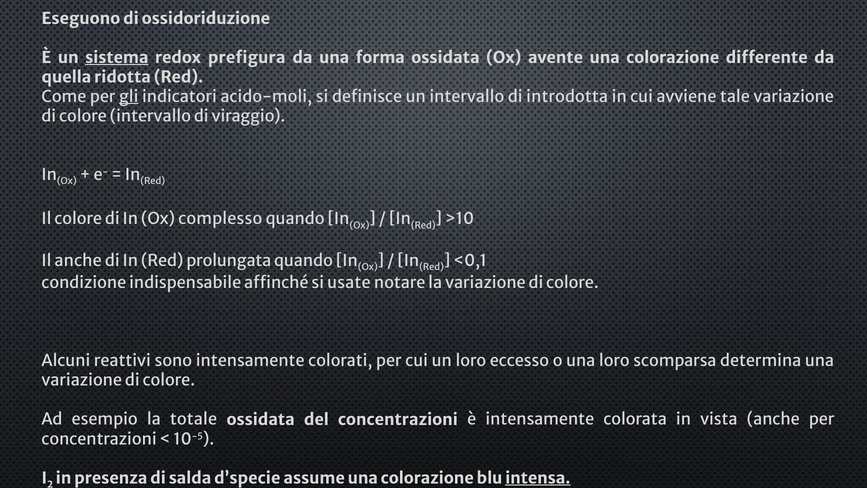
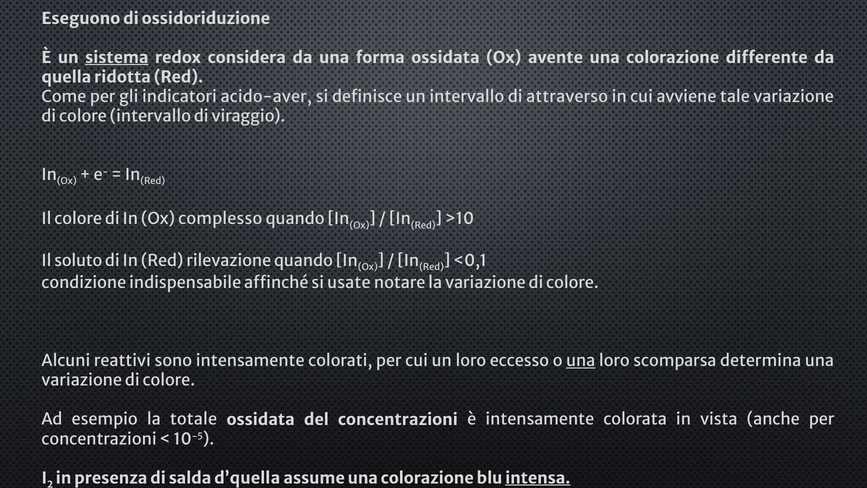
prefigura: prefigura -> considera (247, 58)
gli underline: present -> none (129, 97)
acido-moli: acido-moli -> acido-aver (266, 97)
introdotta: introdotta -> attraverso (567, 97)
Il anche: anche -> soluto (78, 261)
prolungata: prolungata -> rilevazione (229, 261)
una underline: none -> present (581, 361)
d’specie: d’specie -> d’quella (247, 478)
